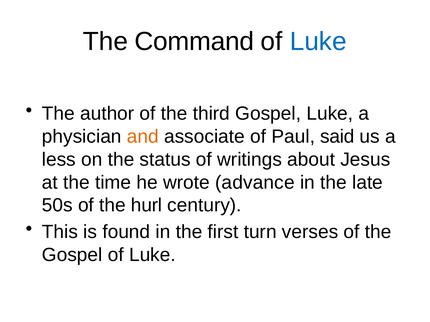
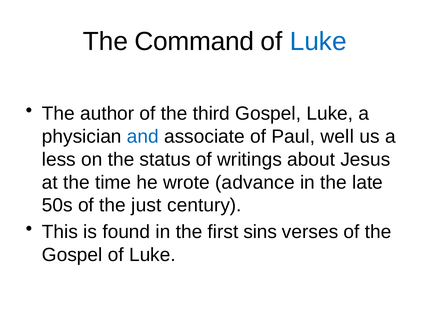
and colour: orange -> blue (143, 137)
said: said -> well (337, 137)
hurl: hurl -> just (146, 206)
turn: turn -> sins (260, 232)
